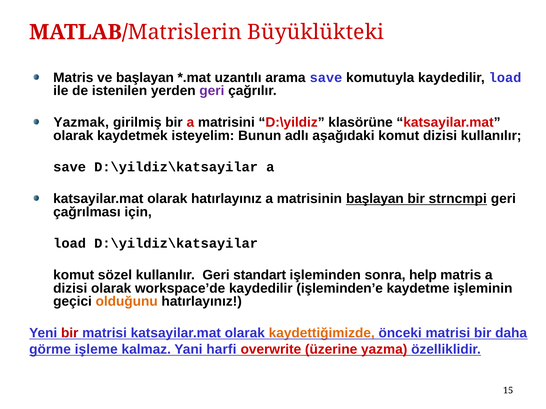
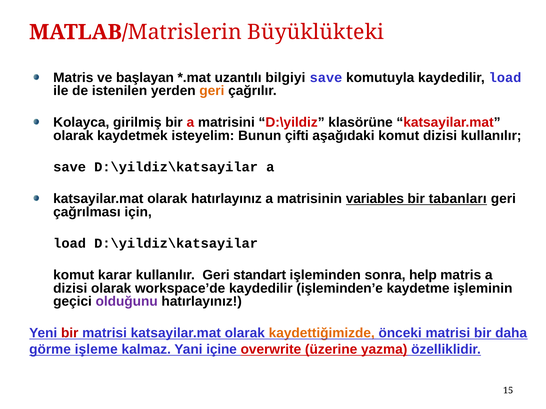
arama: arama -> bilgiyi (285, 78)
geri colour: purple -> orange (212, 91)
Yazmak: Yazmak -> Kolayca (81, 123)
adlı: adlı -> çifti (297, 136)
matrisinin başlayan: başlayan -> variables (375, 199)
strncmpi: strncmpi -> tabanları (458, 199)
sözel: sözel -> karar (115, 275)
olduğunu colour: orange -> purple (127, 302)
harfi: harfi -> içine (222, 350)
